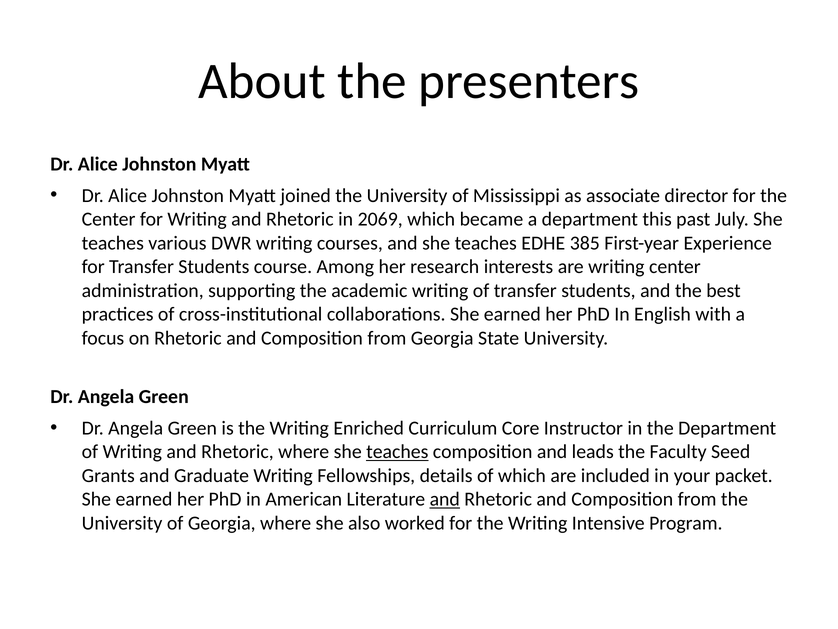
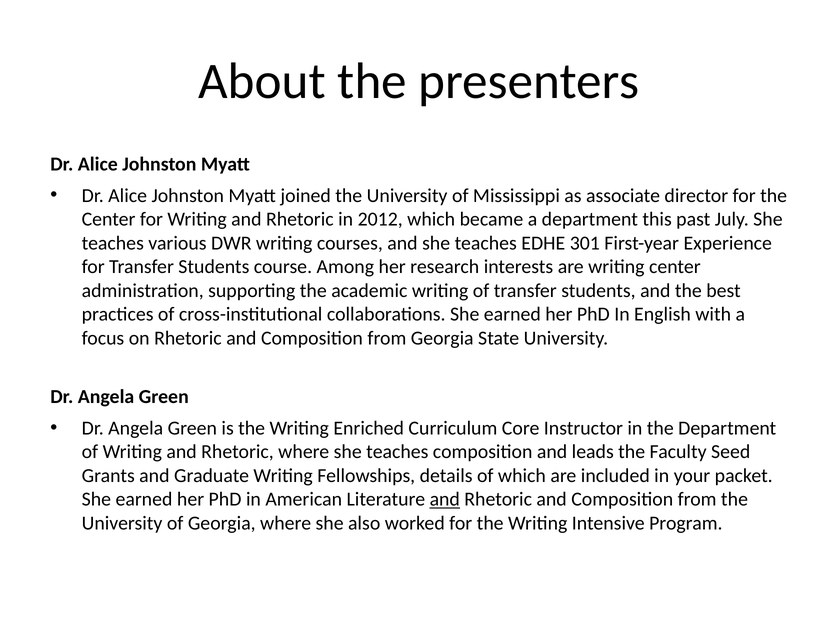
2069: 2069 -> 2012 (380, 219)
385: 385 -> 301 (585, 243)
teaches underline: present -> none (397, 451)
